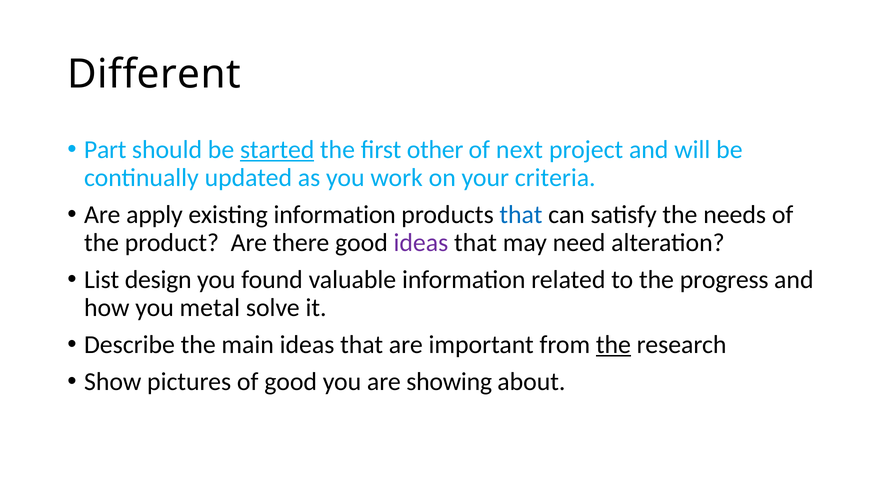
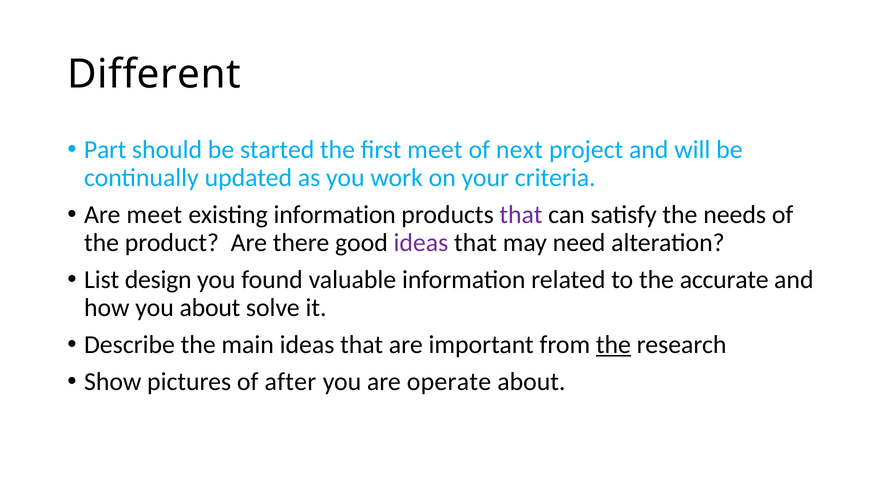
started underline: present -> none (277, 150)
first other: other -> meet (435, 150)
Are apply: apply -> meet (154, 215)
that colour: blue -> purple (521, 215)
progress: progress -> accurate (724, 280)
you metal: metal -> about (210, 307)
of good: good -> after (290, 382)
showing: showing -> operate (449, 382)
